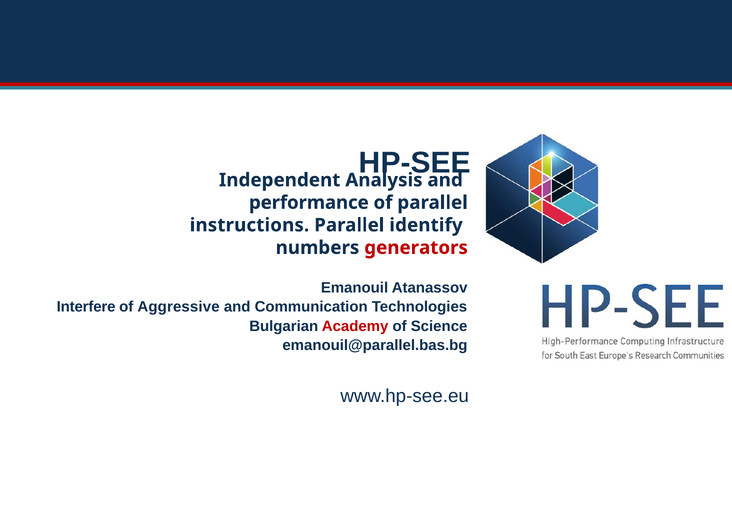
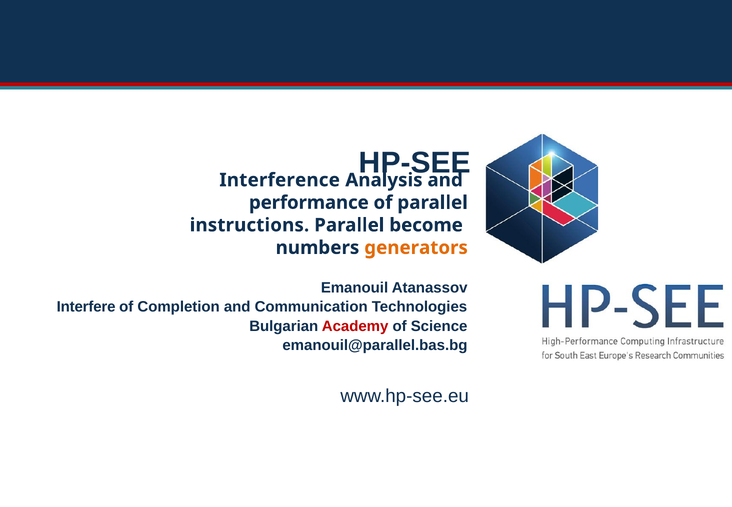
Independent: Independent -> Interference (280, 180)
identify: identify -> become (426, 225)
generators colour: red -> orange (416, 248)
Aggressive: Aggressive -> Completion (179, 307)
